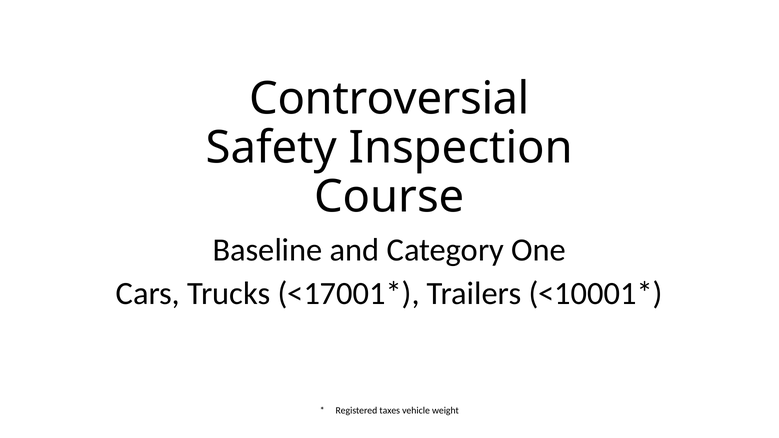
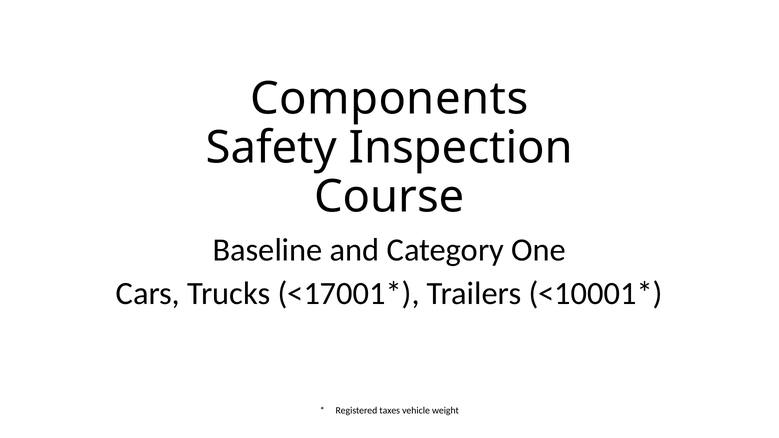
Controversial: Controversial -> Components (389, 99)
